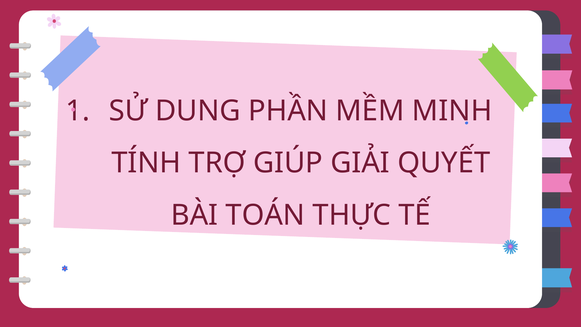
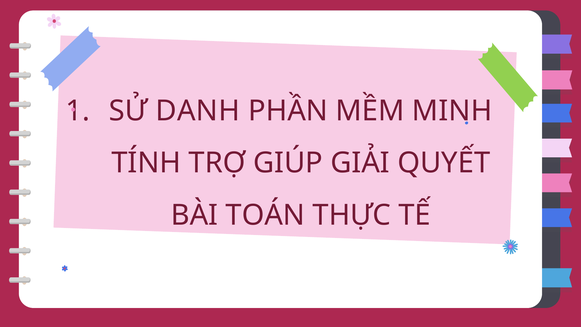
DUNG: DUNG -> DANH (198, 111)
